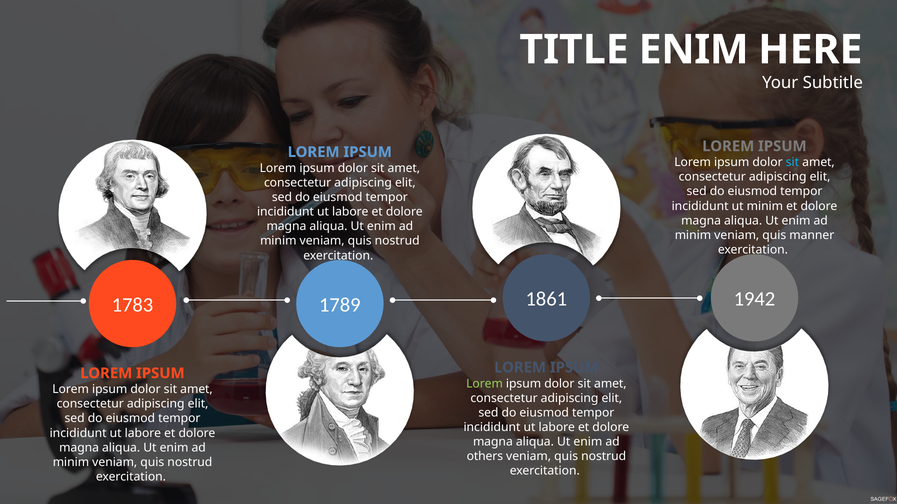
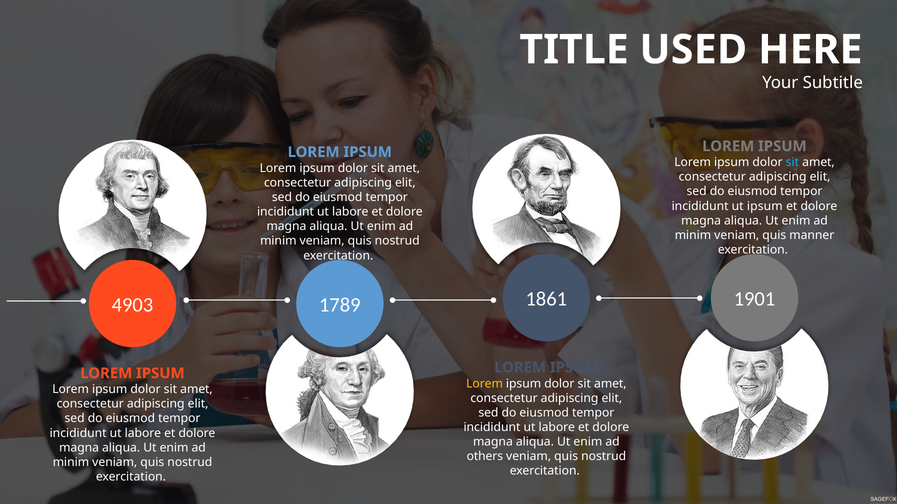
TITLE ENIM: ENIM -> USED (693, 50)
ut minim: minim -> ipsum (765, 206)
1942: 1942 -> 1901 (754, 300)
1783: 1783 -> 4903 (132, 305)
Lorem colour: light green -> yellow (485, 384)
